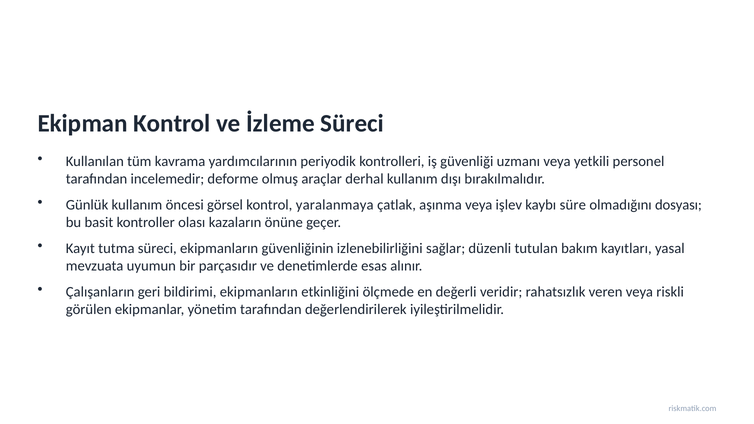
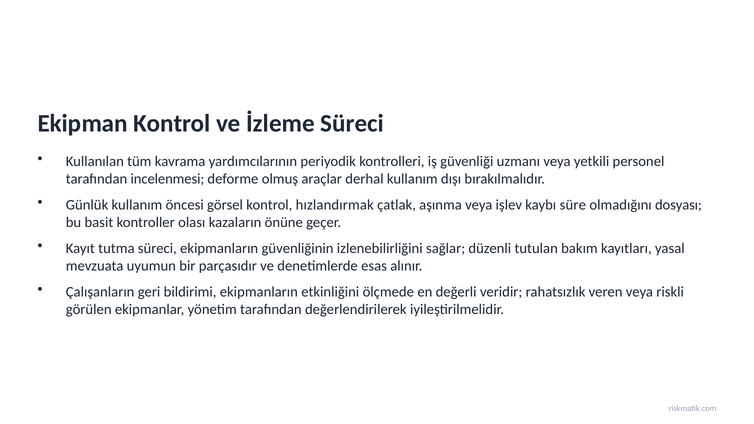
incelemedir: incelemedir -> incelenmesi (167, 179)
yaralanmaya: yaralanmaya -> hızlandırmak (335, 205)
